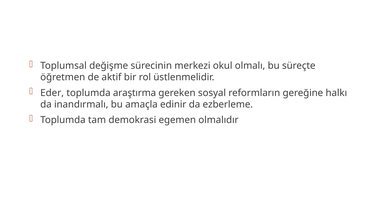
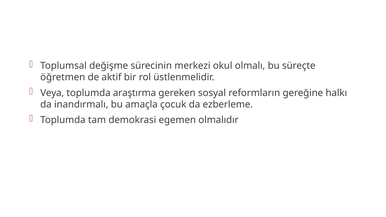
Eder: Eder -> Veya (52, 93)
edinir: edinir -> çocuk (173, 104)
